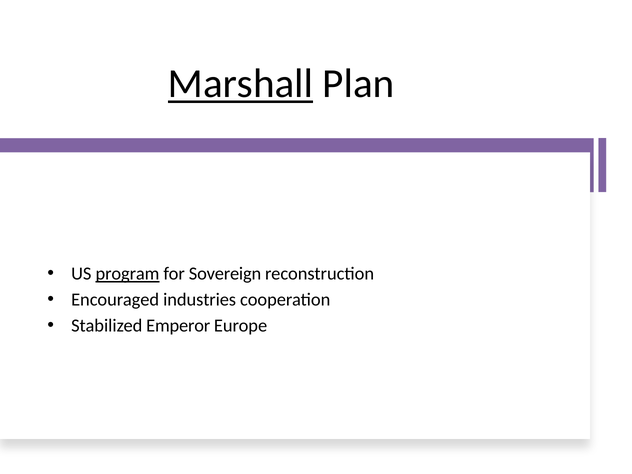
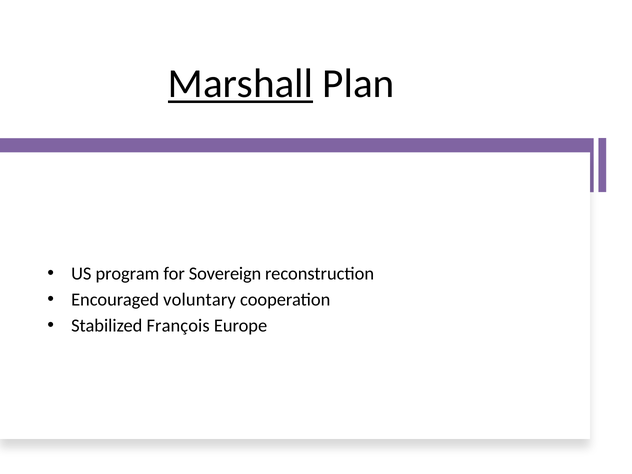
program underline: present -> none (128, 274)
industries: industries -> voluntary (200, 300)
Emperor: Emperor -> François (178, 325)
